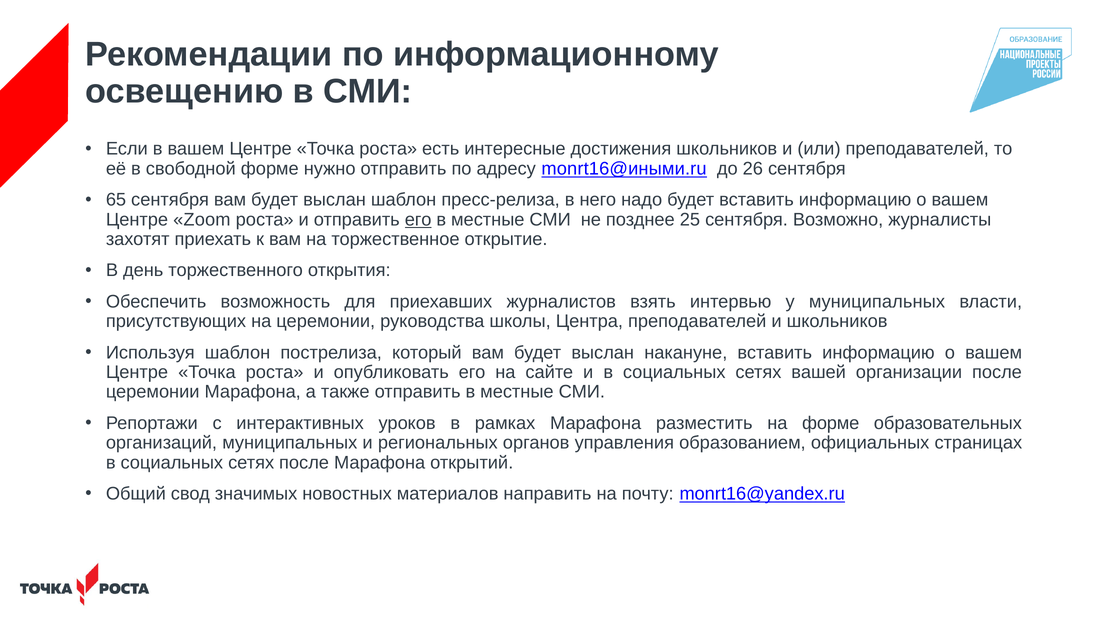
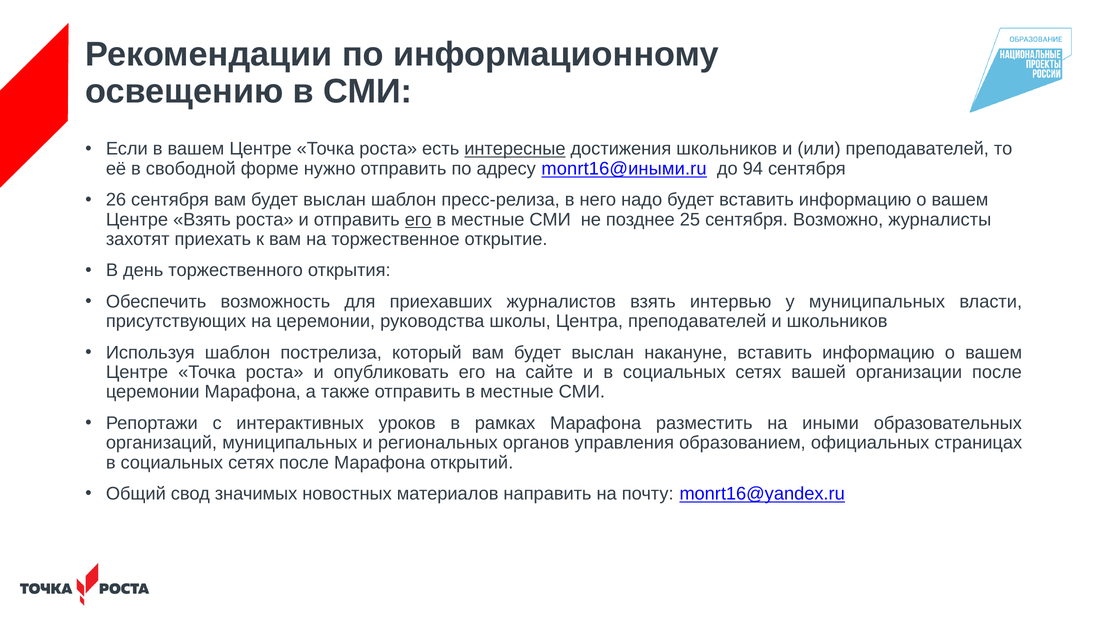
интересные underline: none -> present (515, 149)
26: 26 -> 94 (753, 169)
65: 65 -> 26 (116, 200)
Центре Zoom: Zoom -> Взять (202, 220)
на форме: форме -> иными (831, 423)
